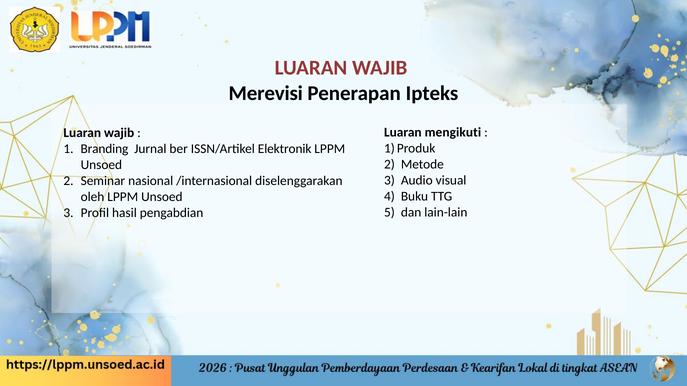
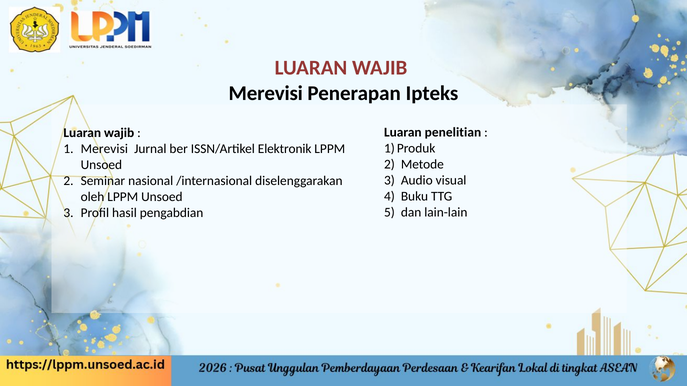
mengikuti: mengikuti -> penelitian (453, 132)
Branding: Branding -> Merevisi (104, 149)
